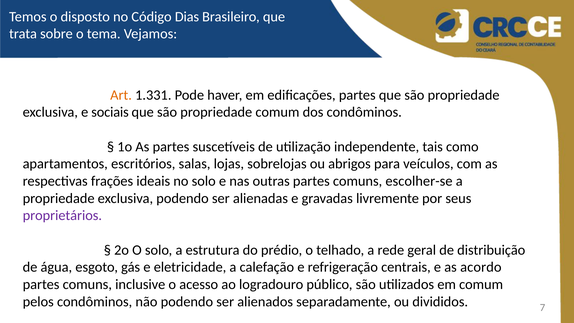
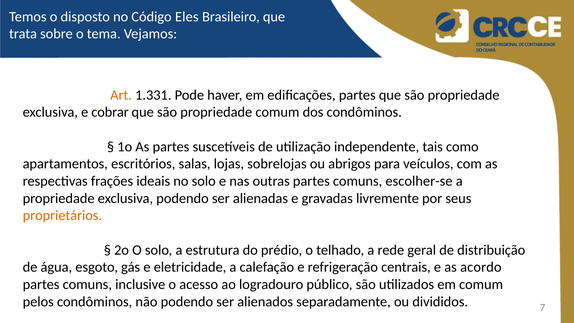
Dias: Dias -> Eles (187, 17)
sociais: sociais -> cobrar (110, 112)
proprietários colour: purple -> orange (62, 215)
